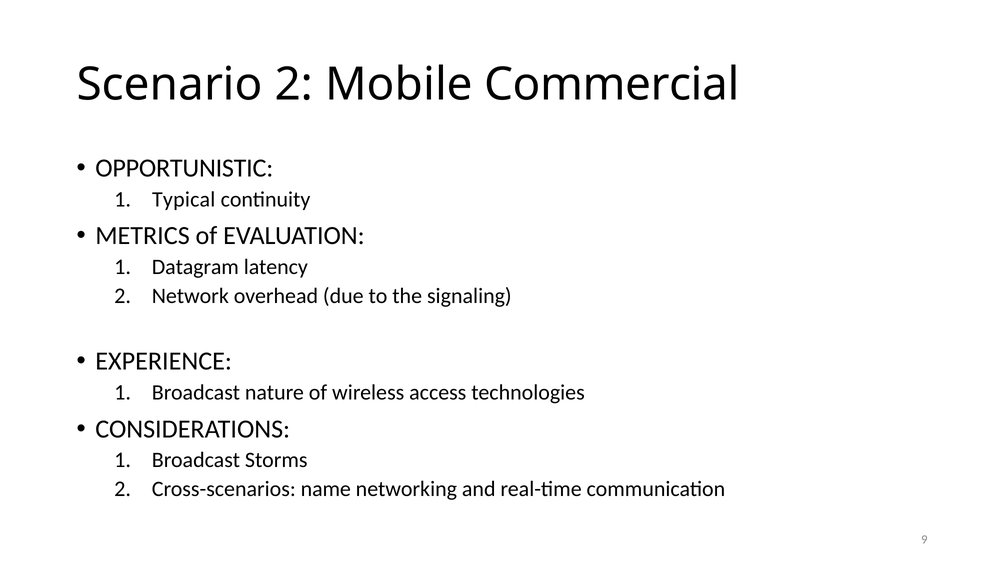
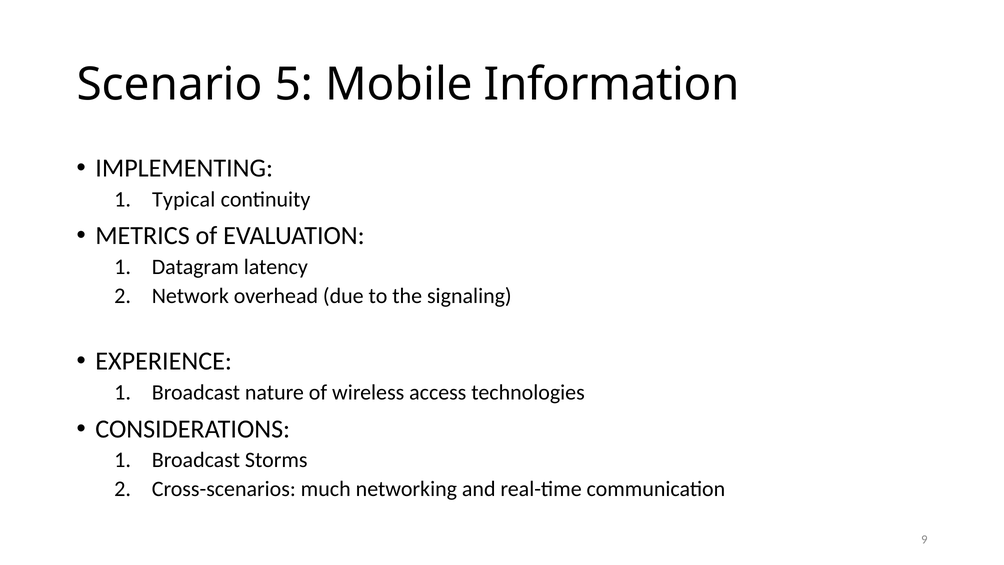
Scenario 2: 2 -> 5 (294, 84)
Commercial: Commercial -> Information (612, 84)
OPPORTUNISTIC: OPPORTUNISTIC -> IMPLEMENTING (184, 168)
name: name -> much (326, 489)
